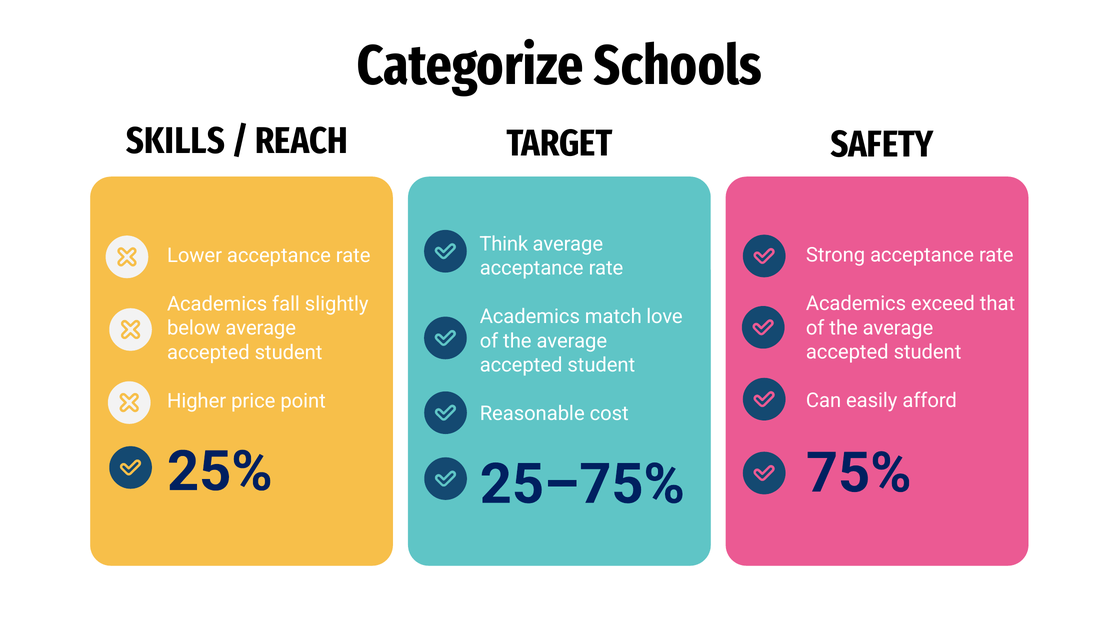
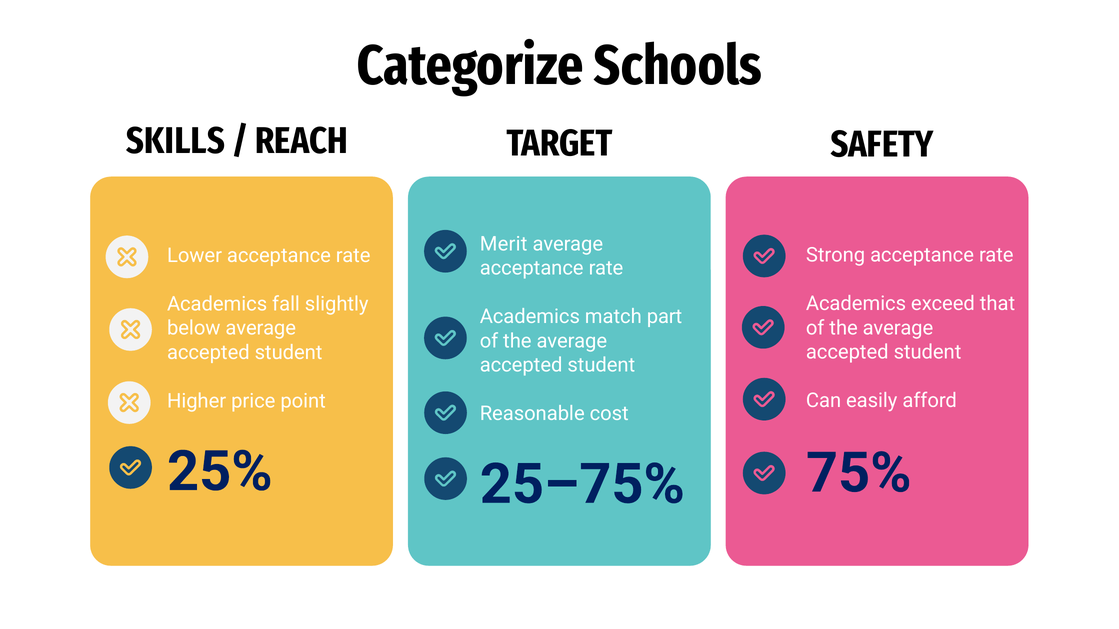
Think: Think -> Merit (504, 244)
love: love -> part (664, 317)
